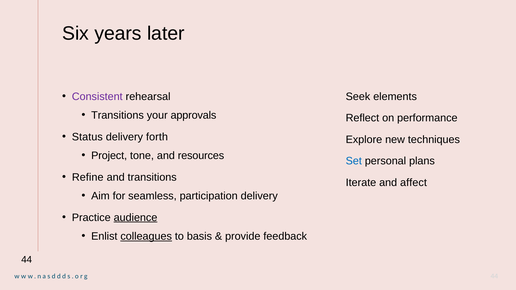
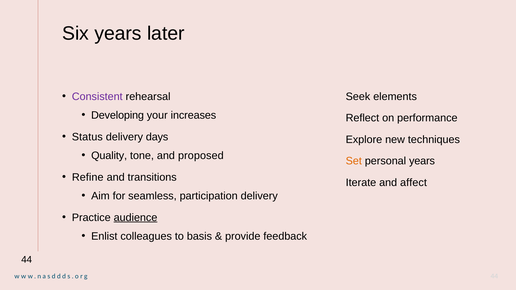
Transitions: Transitions -> Developing (118, 115)
approvals: approvals -> increases (193, 115)
forth: forth -> days (157, 137)
Project: Project -> Quality (109, 156)
resources: resources -> proposed (201, 156)
Set colour: blue -> orange (354, 161)
personal plans: plans -> years (422, 161)
colleagues underline: present -> none (146, 237)
